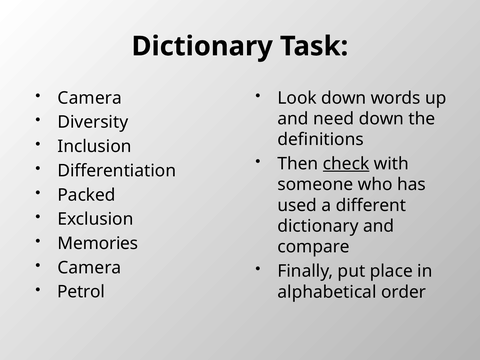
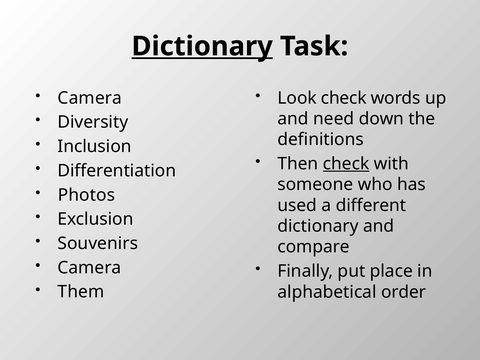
Dictionary underline: none -> present (202, 46)
Look down: down -> check (344, 98)
Packed: Packed -> Photos (86, 195)
Memories: Memories -> Souvenirs (98, 243)
Petrol: Petrol -> Them (81, 292)
